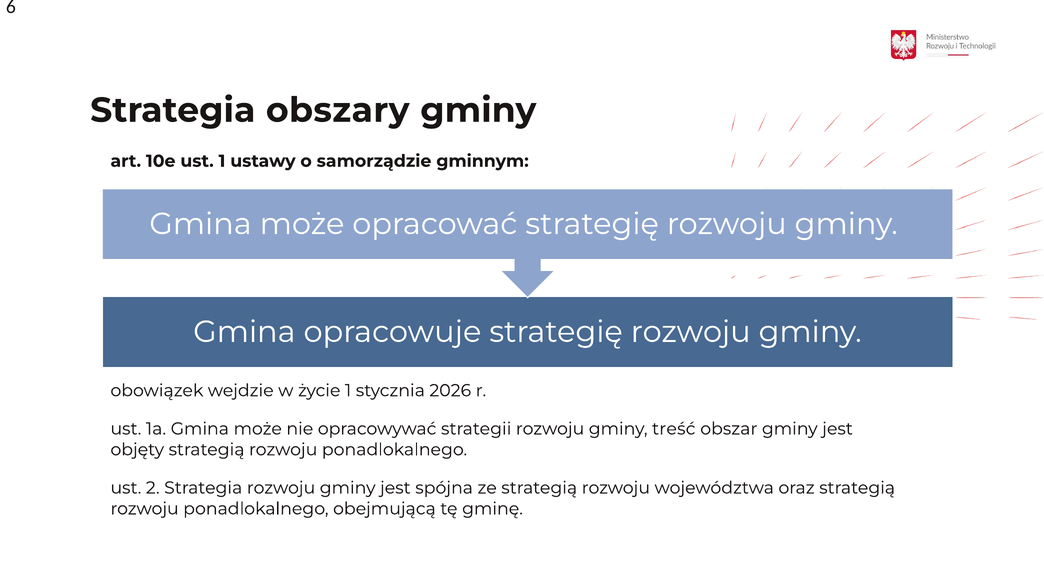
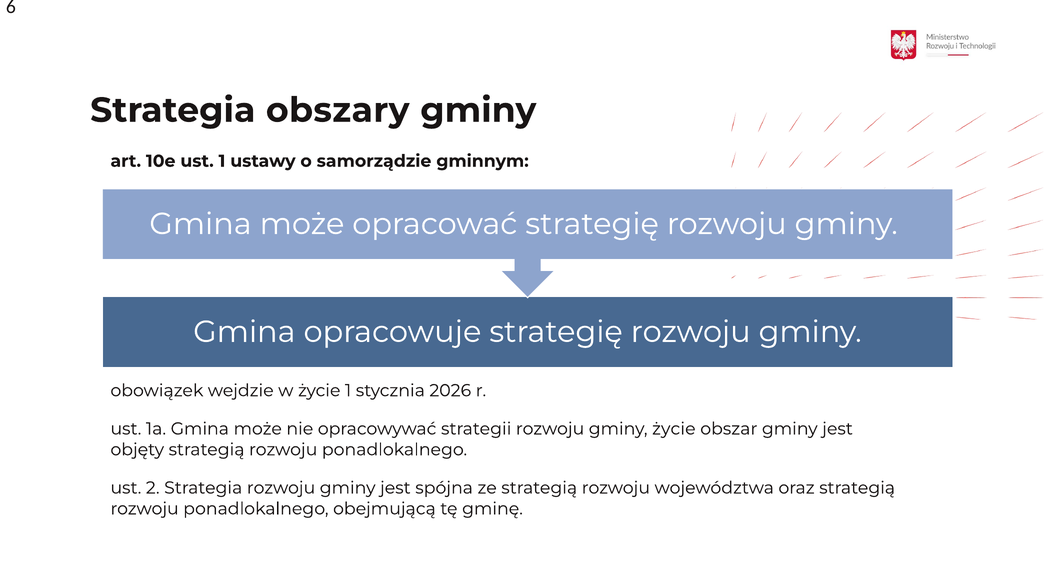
gminy treść: treść -> życie (674, 429)
